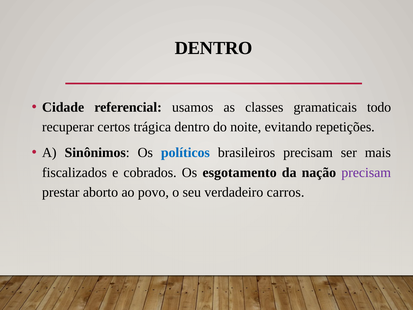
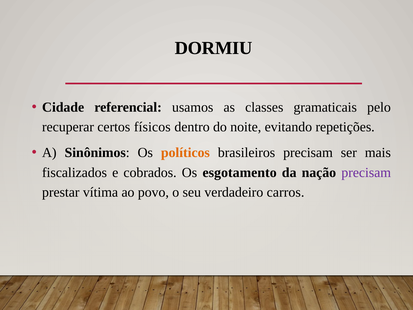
DENTRO: DENTRO -> DORMIU (214, 48)
todo: todo -> pelo (379, 107)
trágica: trágica -> físicos (152, 127)
políticos colour: blue -> orange (185, 153)
aborto: aborto -> vítima (100, 192)
